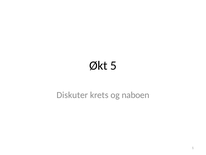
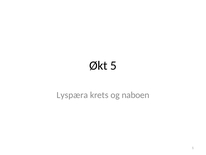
Diskuter: Diskuter -> Lyspæra (72, 95)
